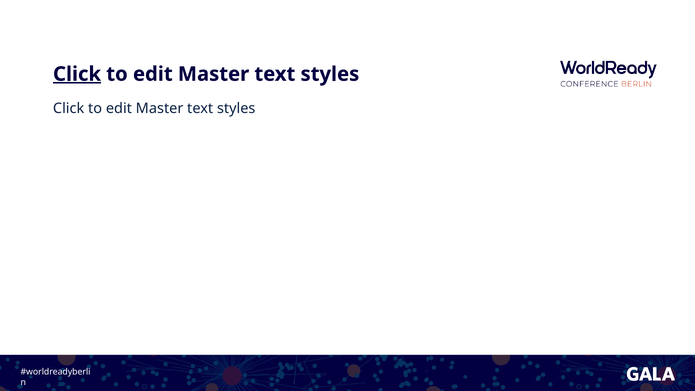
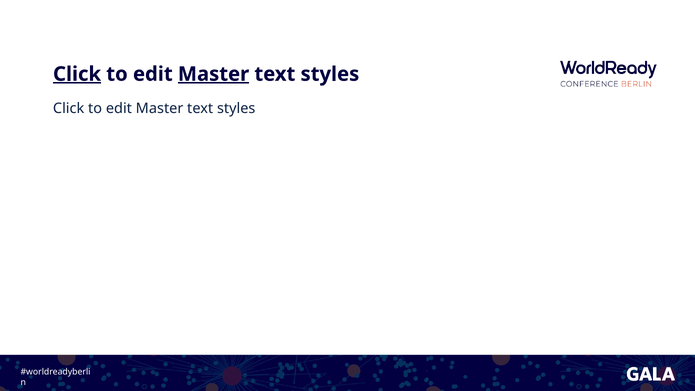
Master underline: none -> present (214, 74)
